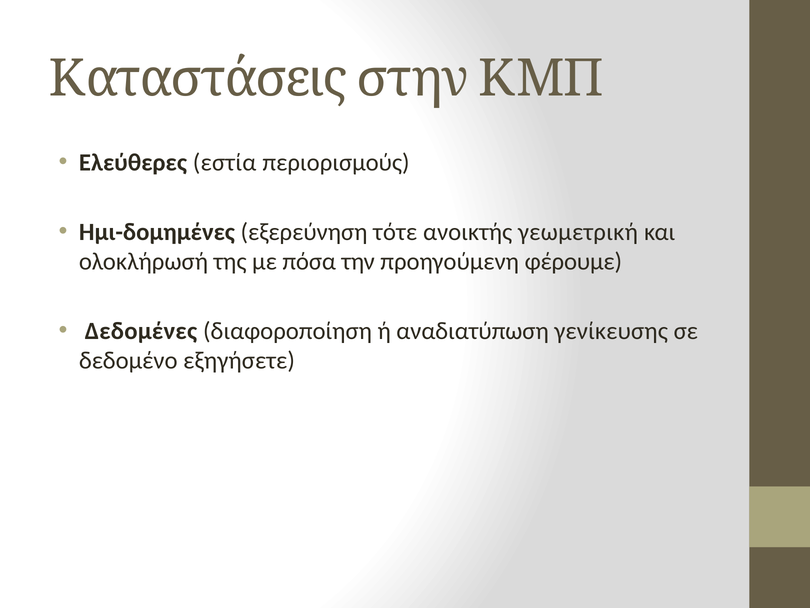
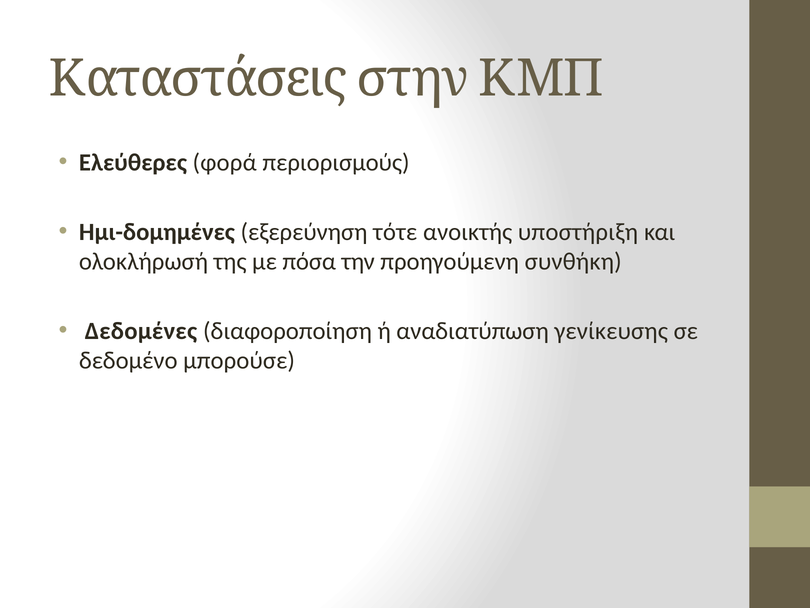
εστία: εστία -> φορά (225, 162)
γεωμετρική: γεωμετρική -> υποστήριξη (578, 232)
φέρουμε: φέρουμε -> συνθήκη (573, 261)
εξηγήσετε: εξηγήσετε -> μπορούσε (239, 360)
